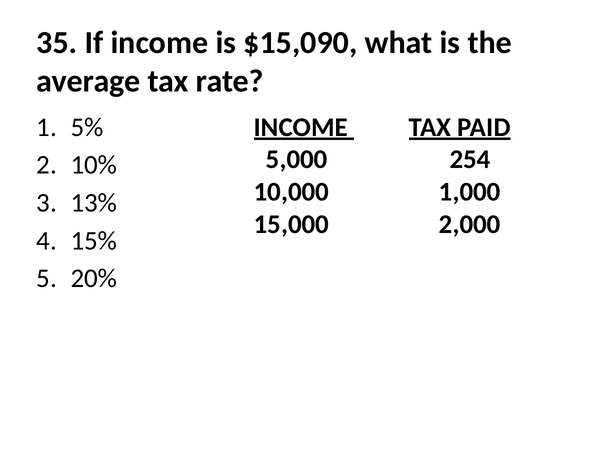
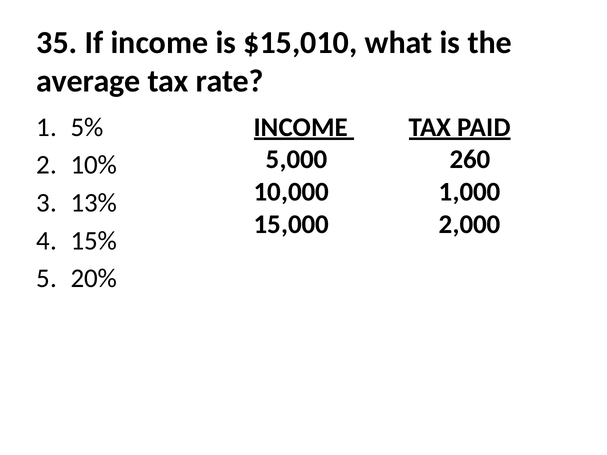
$15,090: $15,090 -> $15,010 (300, 43)
254: 254 -> 260 (470, 160)
